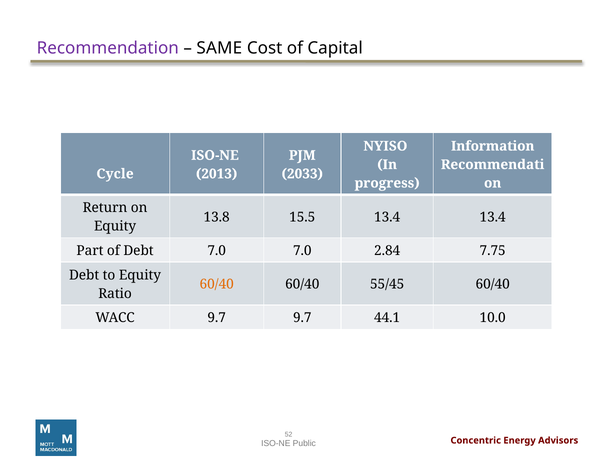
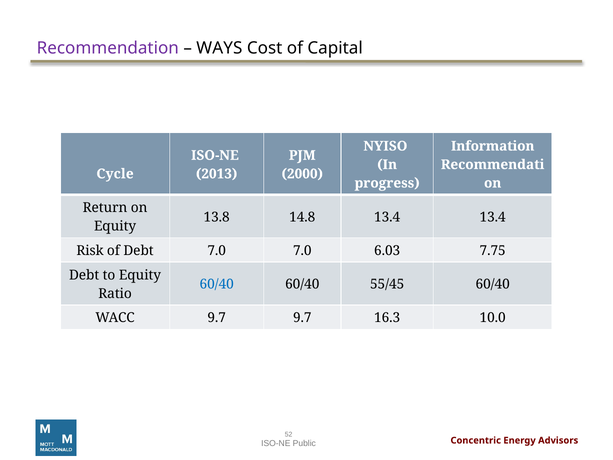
SAME: SAME -> WAYS (219, 48)
2033: 2033 -> 2000 (302, 174)
15.5: 15.5 -> 14.8 (302, 217)
Part: Part -> Risk (90, 251)
2.84: 2.84 -> 6.03 (387, 251)
60/40 colour: orange -> blue (217, 284)
44.1: 44.1 -> 16.3 (387, 318)
